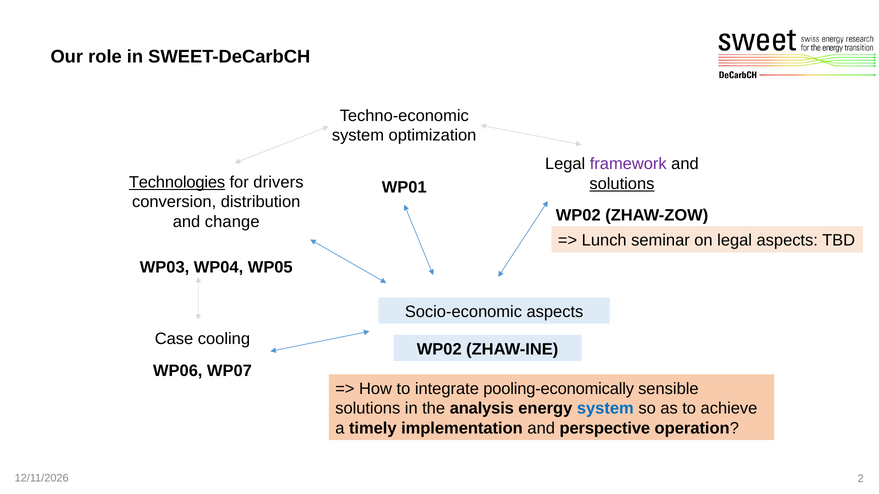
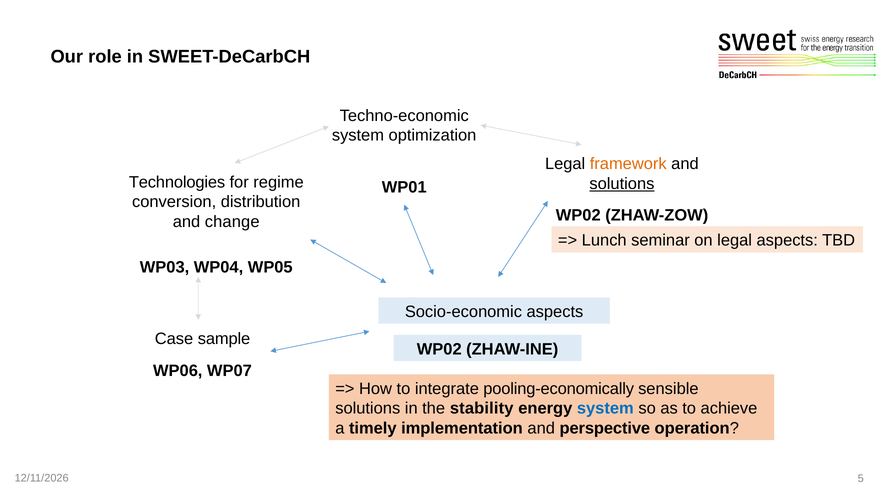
framework colour: purple -> orange (628, 164)
Technologies underline: present -> none (177, 182)
drivers: drivers -> regime (279, 182)
cooling: cooling -> sample (224, 339)
analysis: analysis -> stability (482, 409)
2: 2 -> 5 (861, 479)
